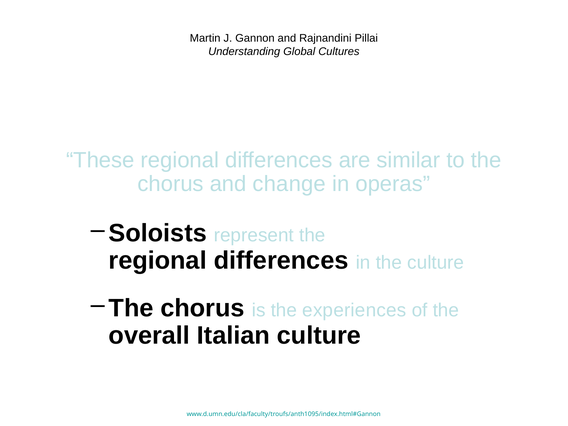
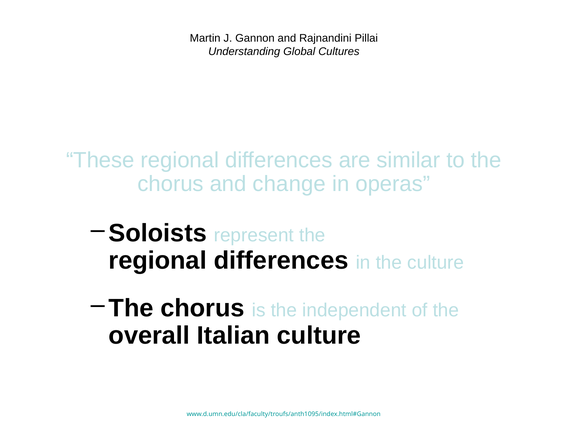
experiences: experiences -> independent (354, 310)
